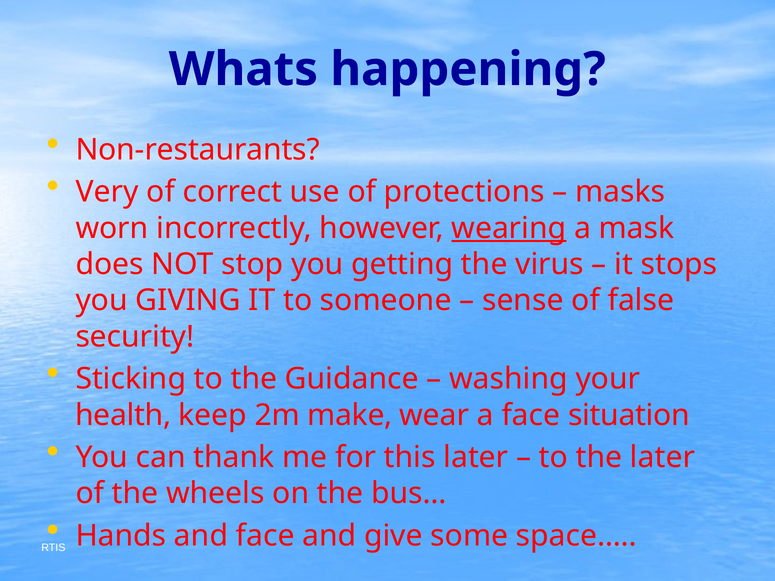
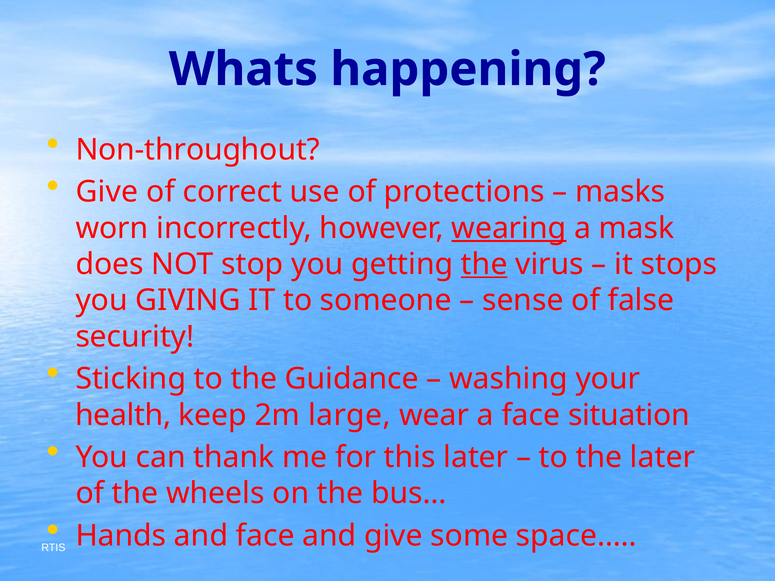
Non-restaurants: Non-restaurants -> Non-throughout (198, 150)
Very: Very -> Give (107, 192)
the underline: none -> present (484, 264)
make: make -> large (349, 415)
